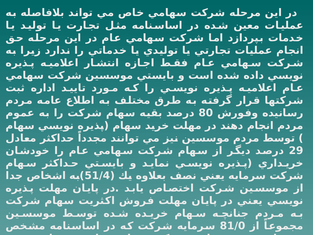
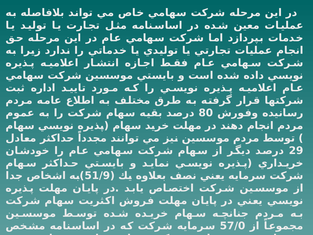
51/4: 51/4 -> 51/9 (97, 176)
81/0: 81/0 -> 57/0 (233, 226)
